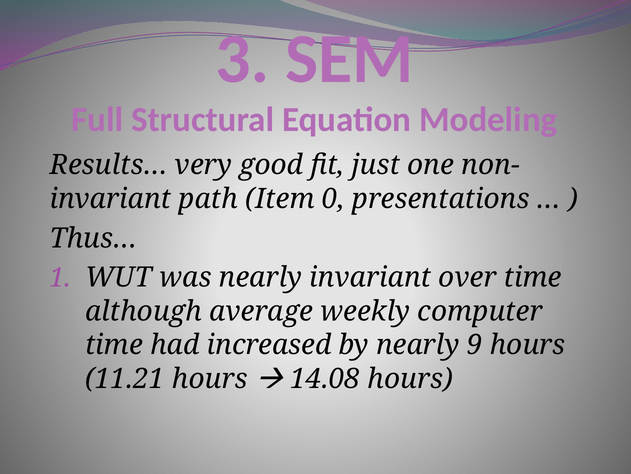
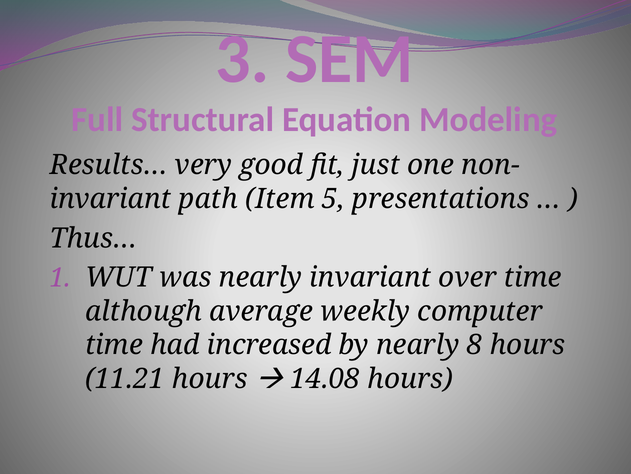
0: 0 -> 5 (333, 199)
9: 9 -> 8 (474, 345)
